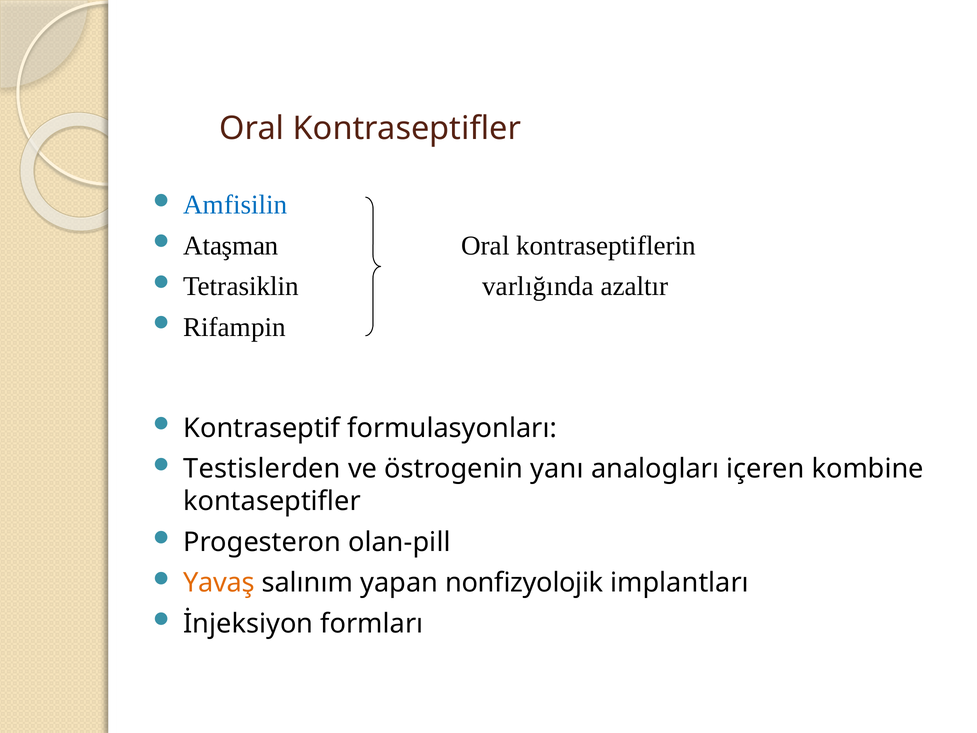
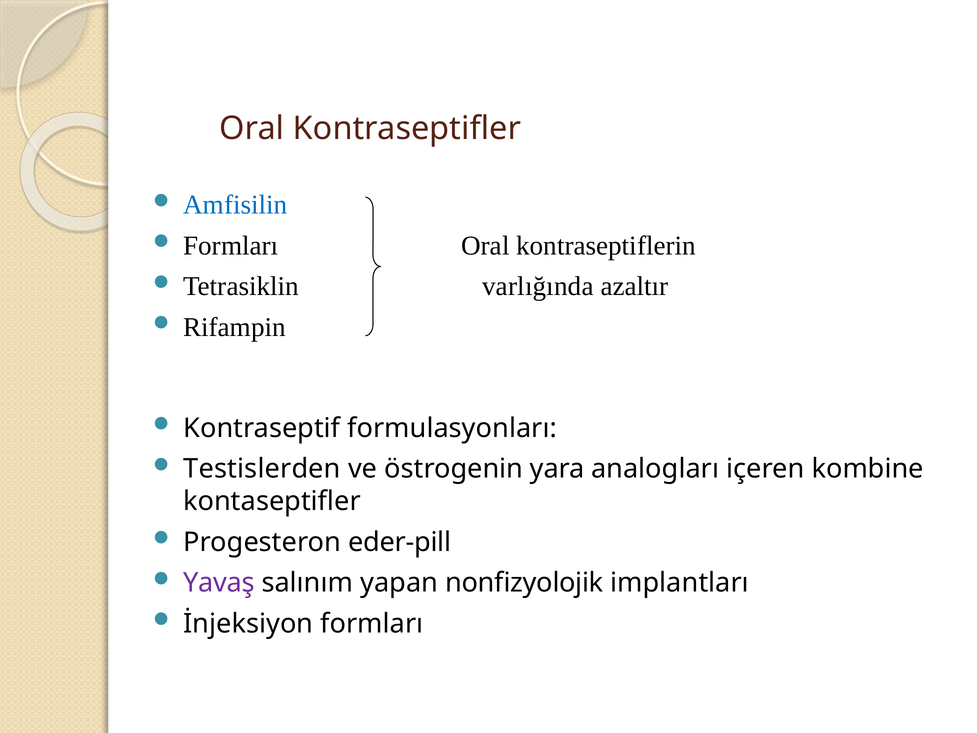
Ataşman: Ataşman -> Formları (231, 245)
yanı: yanı -> yara (557, 469)
olan-pill: olan-pill -> eder-pill (400, 542)
Yavaş colour: orange -> purple (219, 583)
